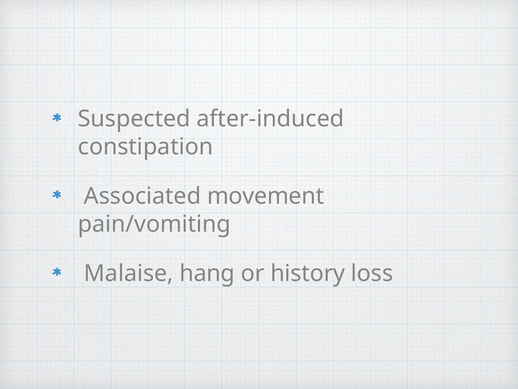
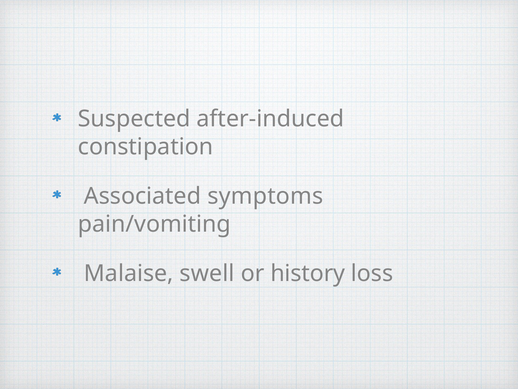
movement: movement -> symptoms (265, 196)
hang: hang -> swell (207, 273)
